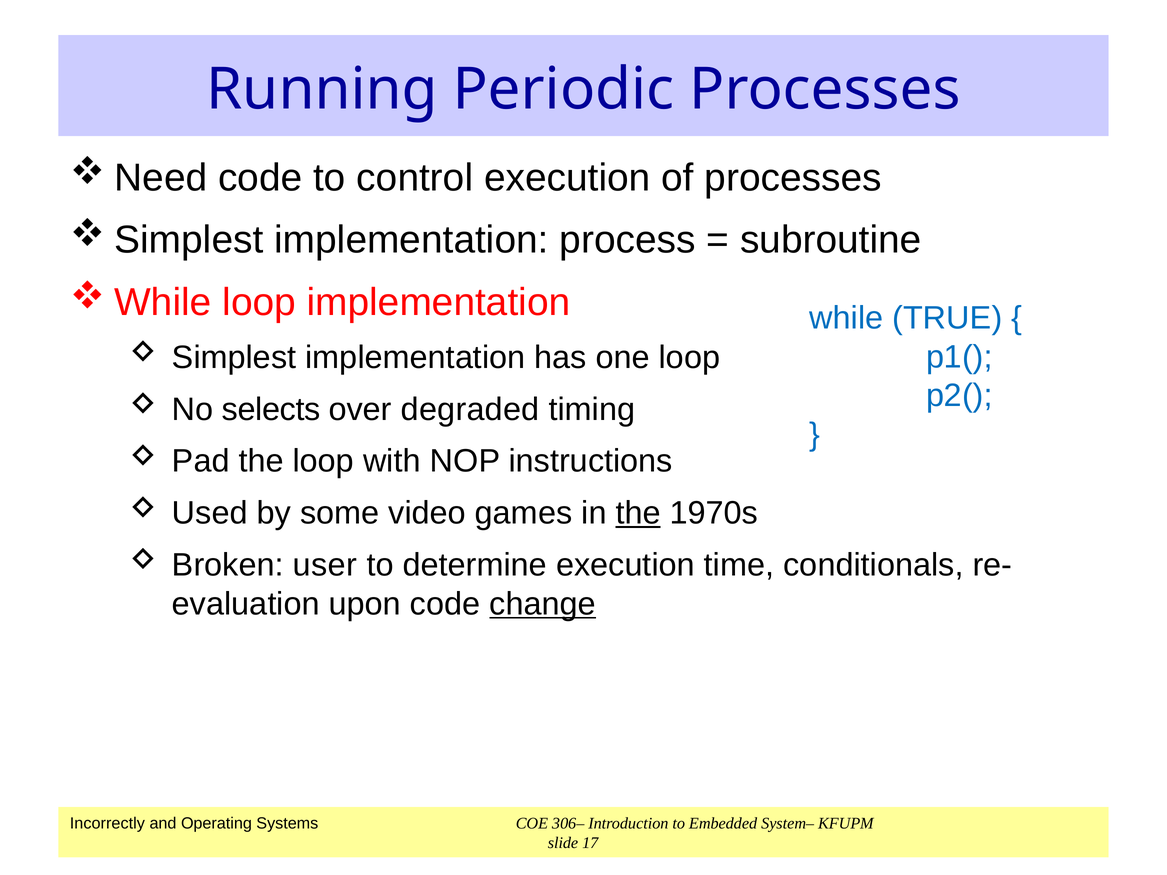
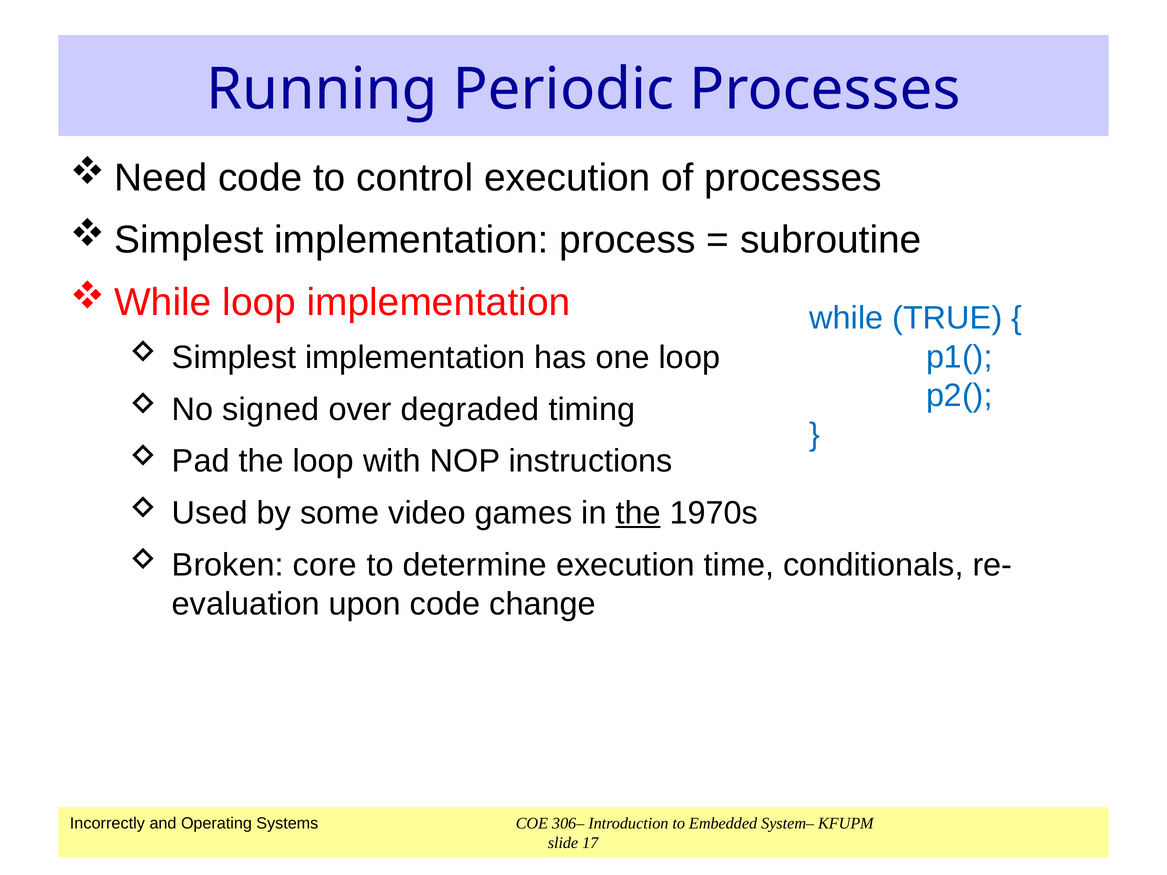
selects: selects -> signed (271, 409)
user: user -> core (325, 565)
change underline: present -> none (543, 604)
